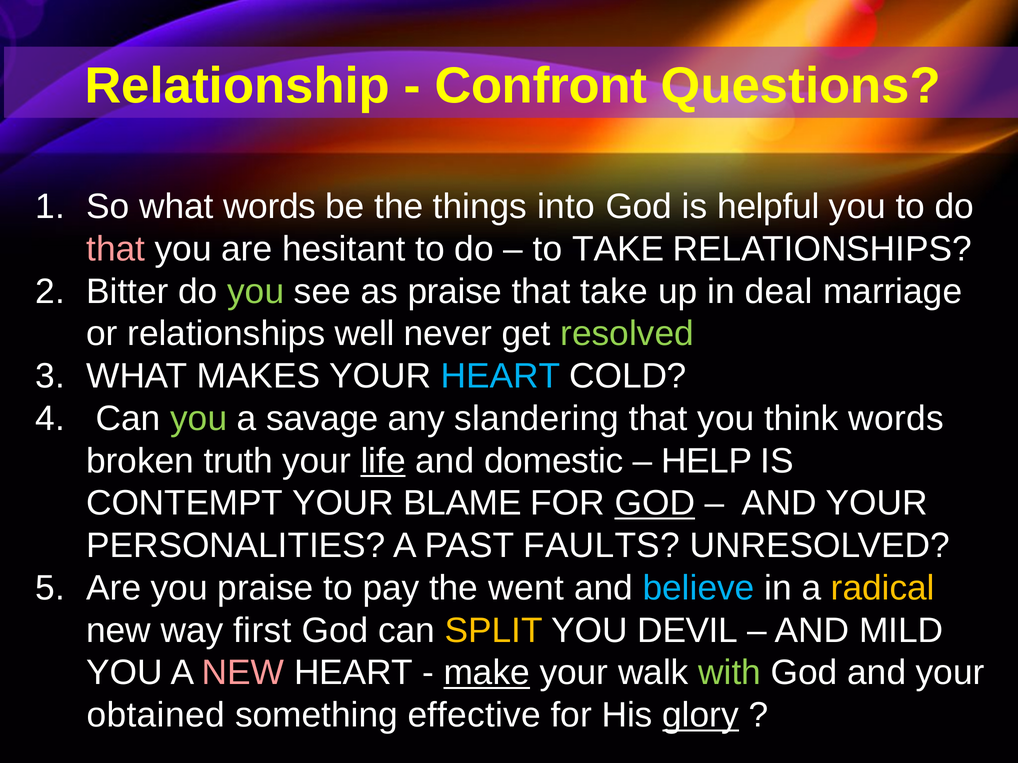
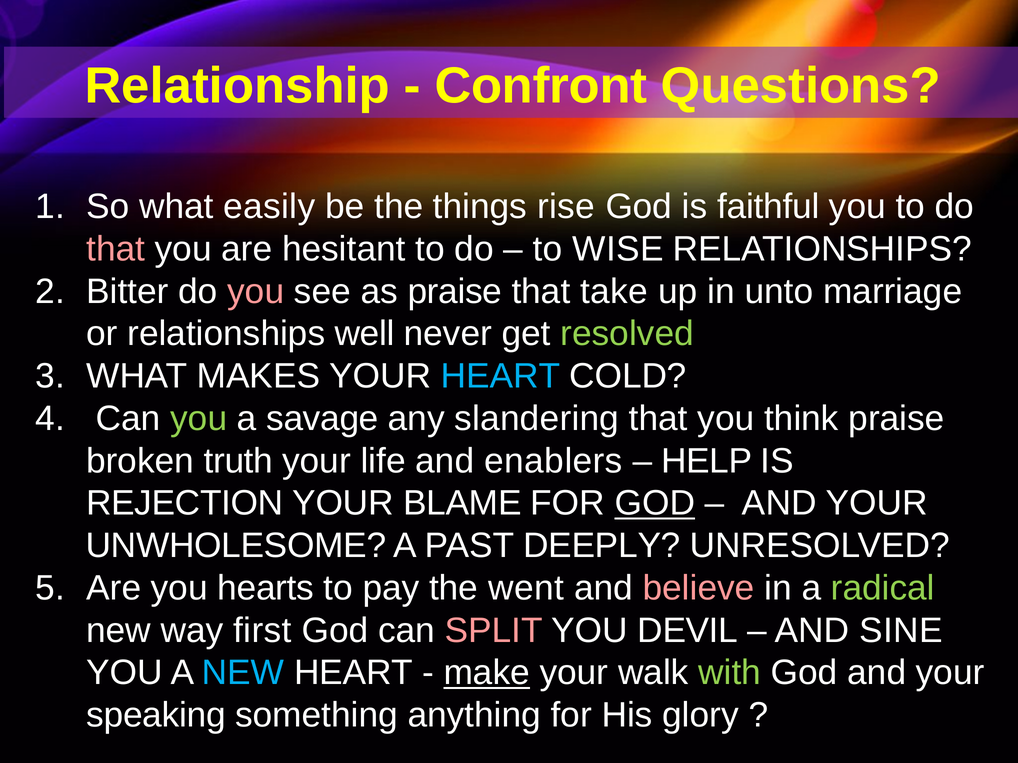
what words: words -> easily (269, 207)
into: into -> rise (566, 207)
helpful: helpful -> faithful (768, 207)
to TAKE: TAKE -> WISE (618, 249)
you colour: light green -> pink (256, 292)
deal: deal -> unto (779, 292)
think words: words -> praise (896, 419)
life underline: present -> none (383, 461)
domestic: domestic -> enablers (553, 461)
CONTEMPT: CONTEMPT -> REJECTION (185, 504)
PERSONALITIES: PERSONALITIES -> UNWHOLESOME (236, 546)
FAULTS: FAULTS -> DEEPLY (602, 546)
you praise: praise -> hearts (266, 588)
believe colour: light blue -> pink (699, 588)
radical colour: yellow -> light green (883, 588)
SPLIT colour: yellow -> pink (494, 631)
MILD: MILD -> SINE (901, 631)
NEW colour: pink -> light blue (243, 673)
obtained: obtained -> speaking (156, 716)
effective: effective -> anything (474, 716)
glory underline: present -> none (701, 716)
